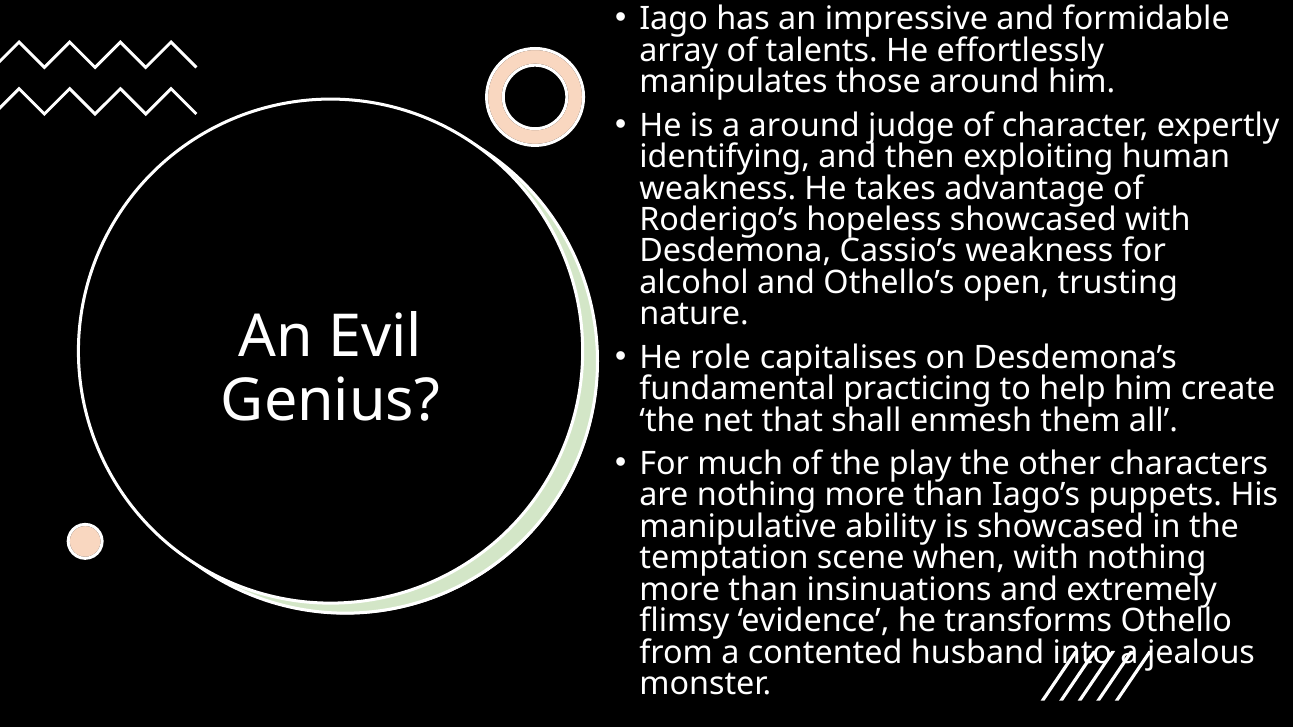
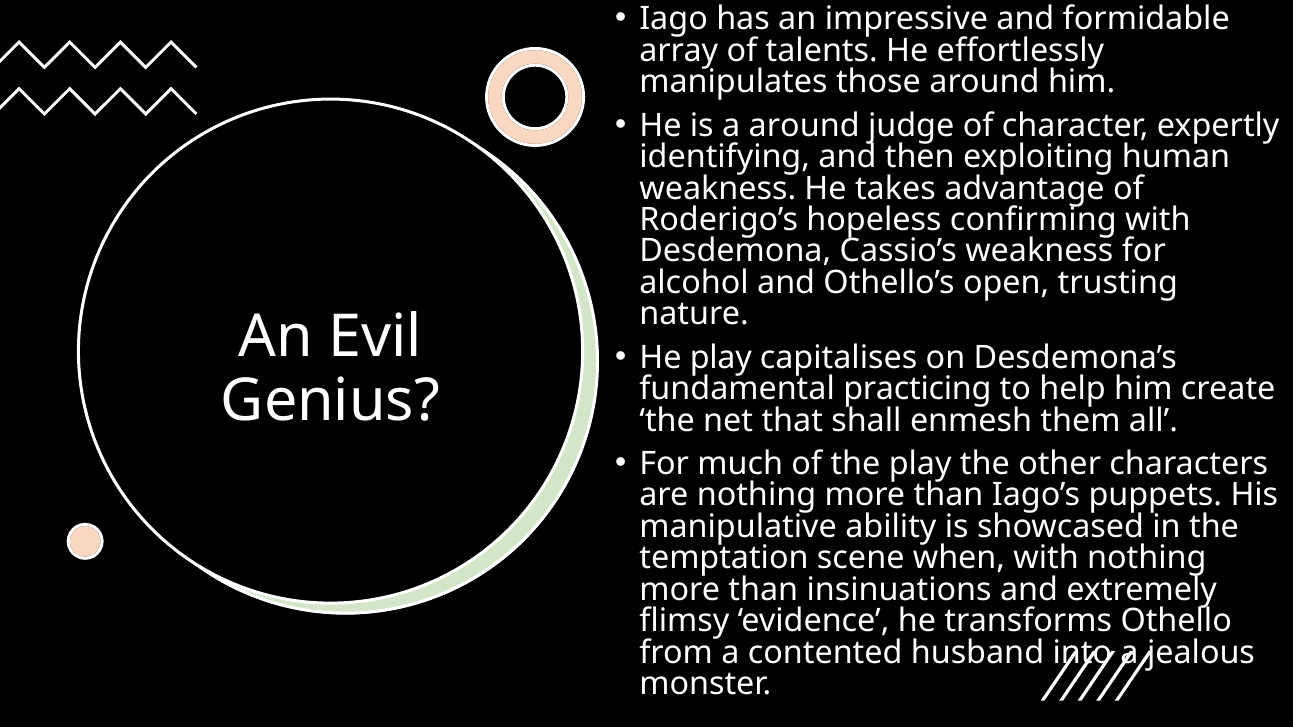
hopeless showcased: showcased -> confirming (1033, 220)
He role: role -> play (721, 358)
